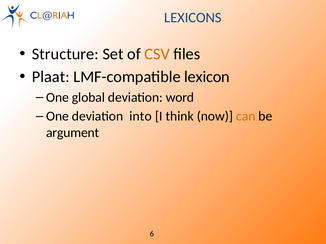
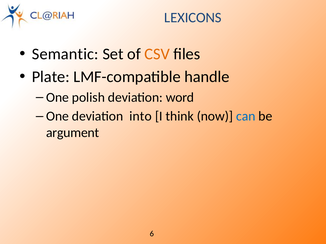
Structure: Structure -> Semantic (65, 54)
Plaat: Plaat -> Plate (51, 77)
lexicon: lexicon -> handle (207, 77)
global: global -> polish (88, 97)
can colour: orange -> blue (246, 117)
